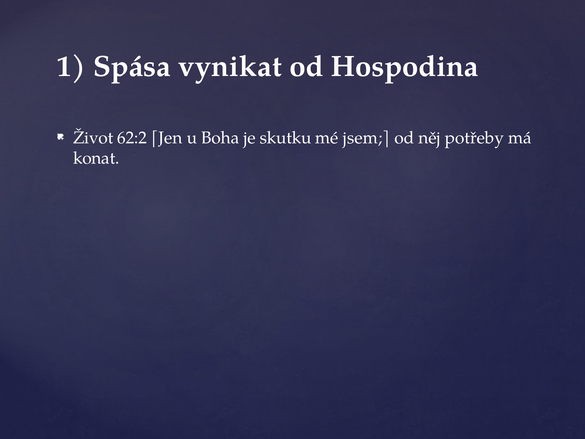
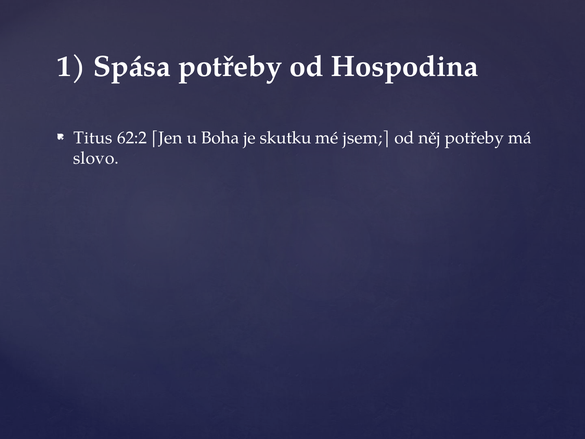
Spása vynikat: vynikat -> potřeby (230, 66)
Život: Život -> Titus (93, 138)
konat: konat -> slovo (96, 158)
